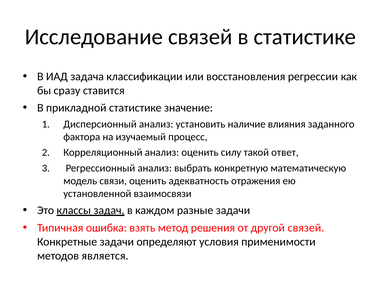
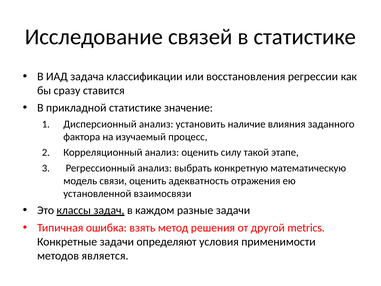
ответ: ответ -> этапе (285, 152)
другой связей: связей -> metrics (306, 228)
